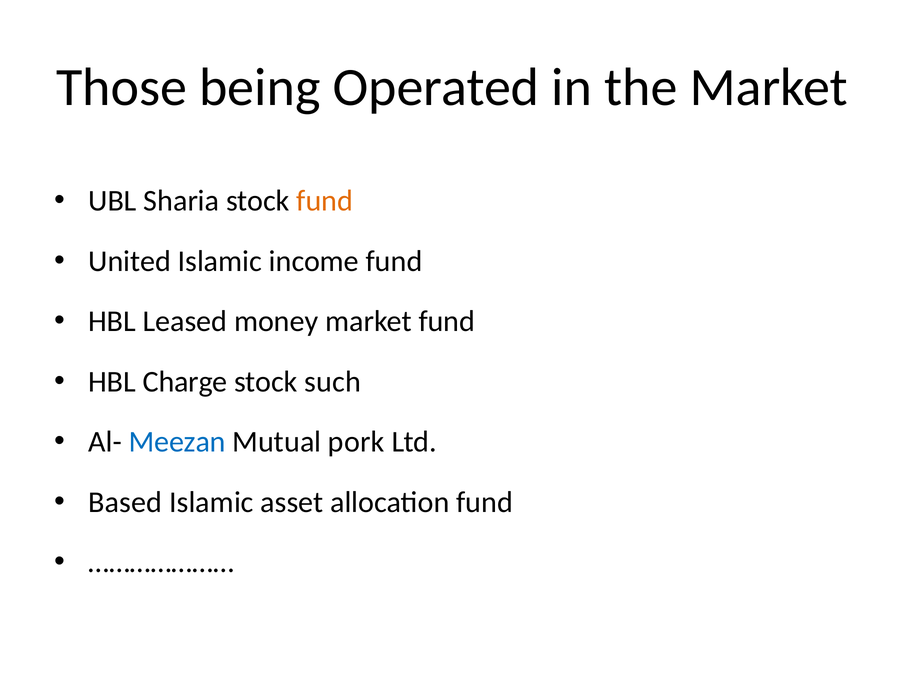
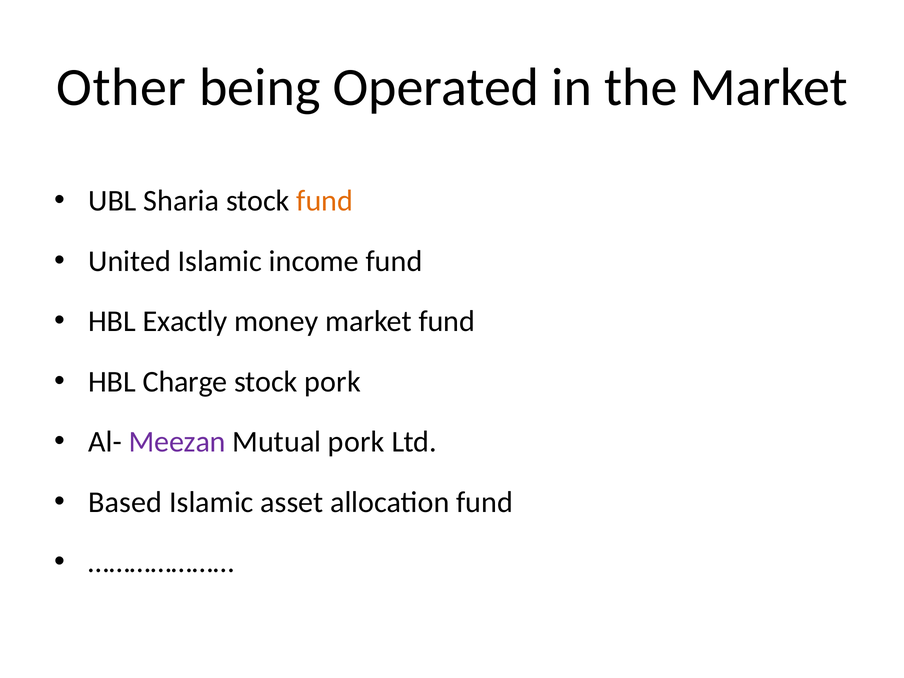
Those: Those -> Other (121, 87)
Leased: Leased -> Exactly (185, 322)
stock such: such -> pork (333, 382)
Meezan colour: blue -> purple (177, 442)
